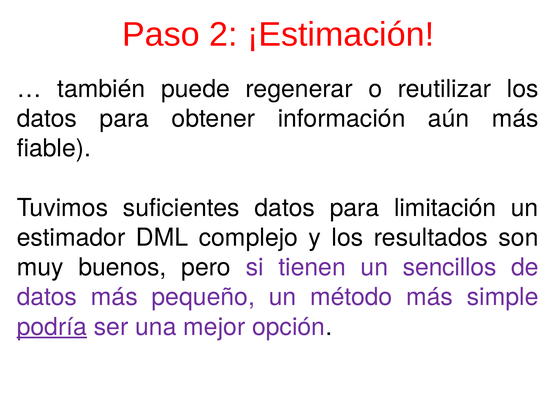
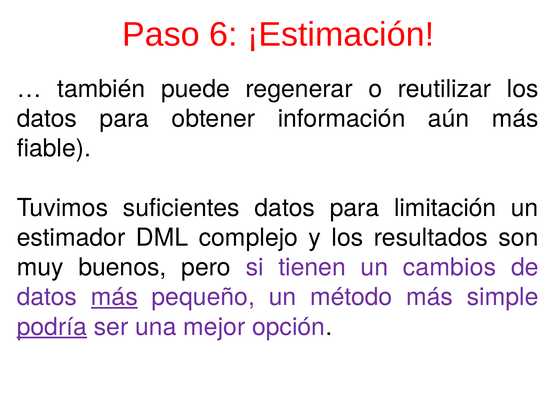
2: 2 -> 6 (223, 35)
sencillos: sencillos -> cambios (450, 267)
más underline: none -> present (114, 297)
